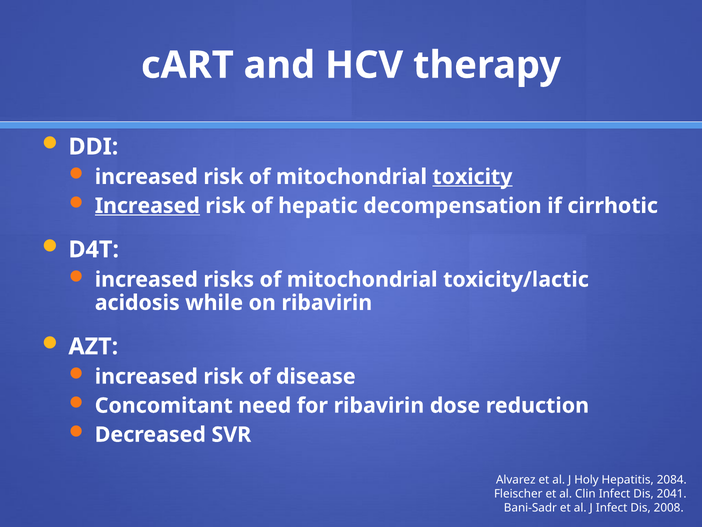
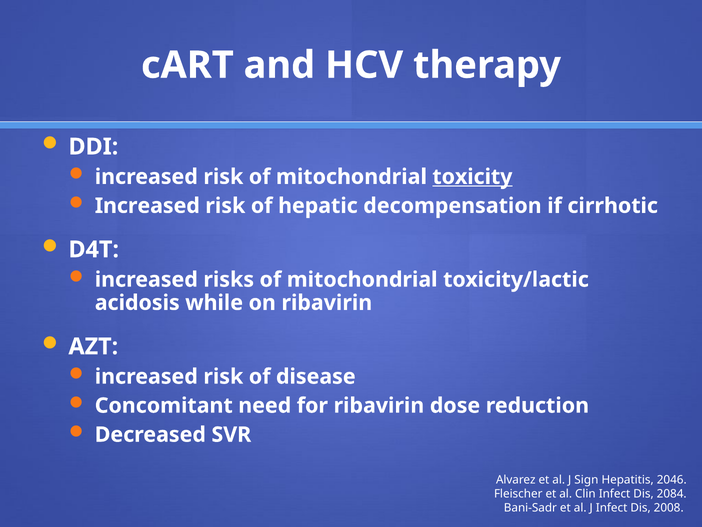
Increased underline: present -> none (147, 206)
Holy: Holy -> Sign (586, 479)
2084: 2084 -> 2046 (672, 479)
2041: 2041 -> 2084 (672, 493)
